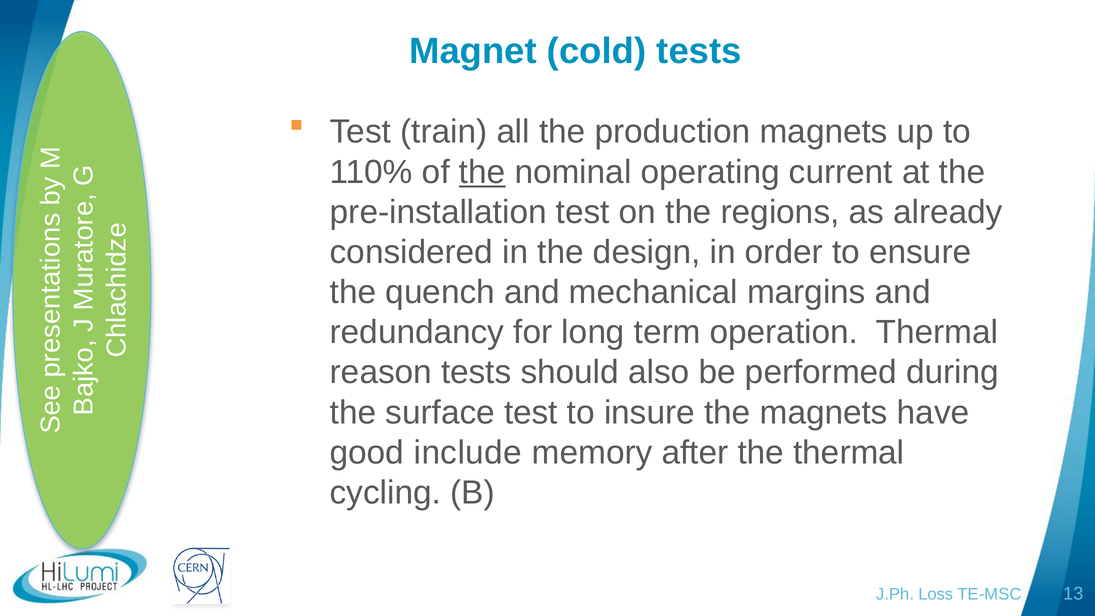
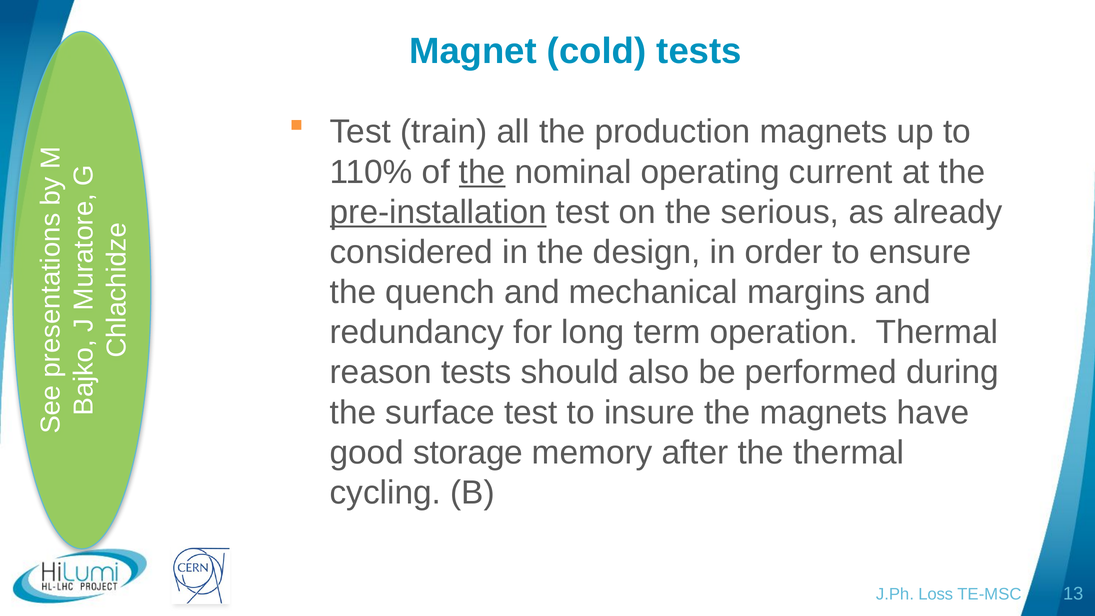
pre-installation underline: none -> present (438, 212)
regions: regions -> serious (780, 212)
include: include -> storage (468, 453)
